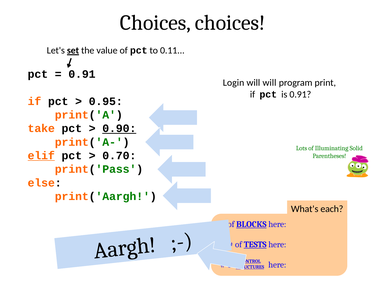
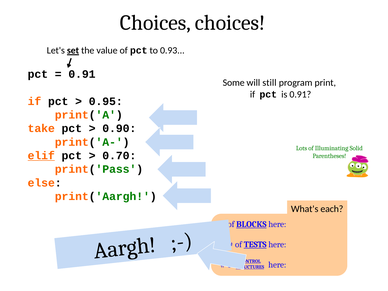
0.11: 0.11 -> 0.93 (172, 50)
Login: Login -> Some (234, 83)
will will: will -> still (269, 83)
0.90 underline: present -> none (119, 128)
